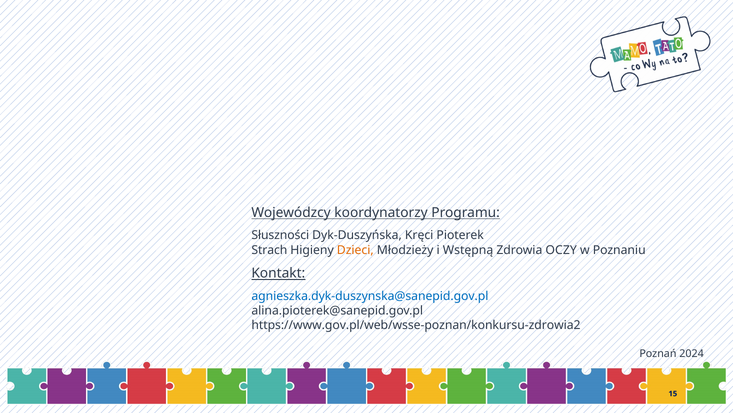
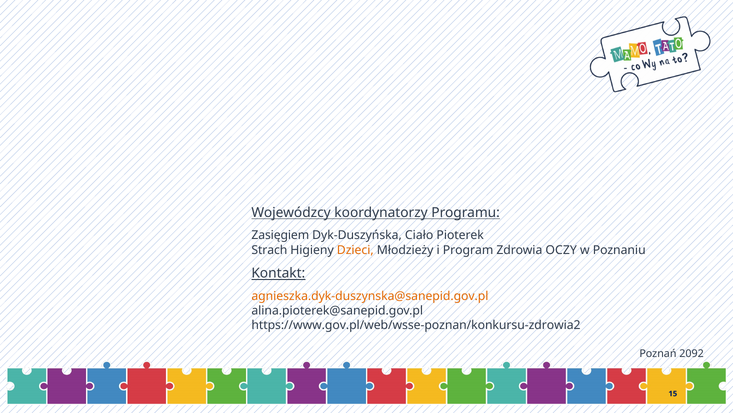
Słuszności: Słuszności -> Zasięgiem (280, 235)
Kręci: Kręci -> Ciało (419, 235)
Wstępną: Wstępną -> Program (468, 250)
agnieszka.dyk-duszynska@sanepid.gov.pl colour: blue -> orange (370, 296)
2024: 2024 -> 2092 (692, 353)
